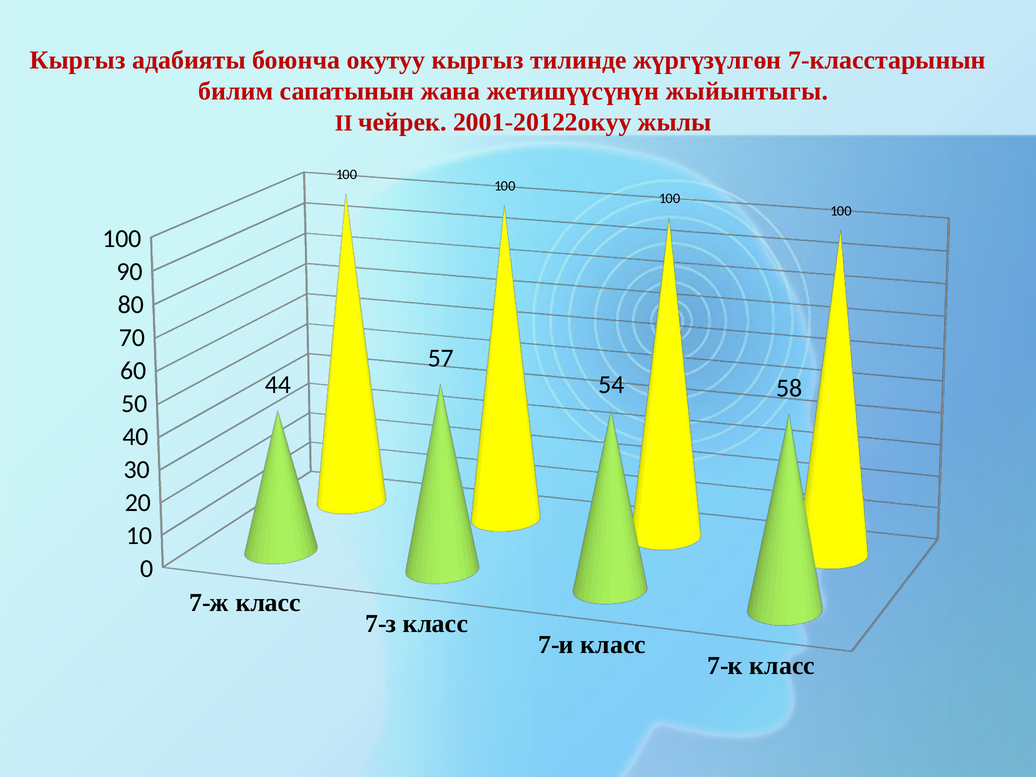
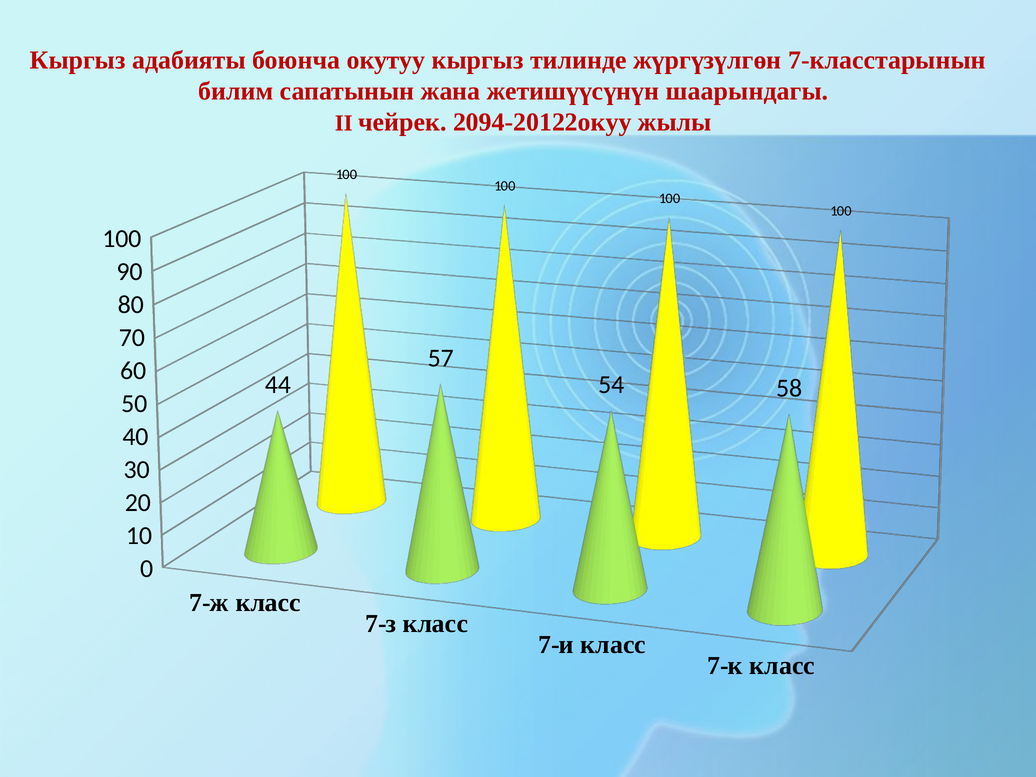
жыйынтыгы: жыйынтыгы -> шаарындагы (747, 91)
2001-20122окуу: 2001-20122окуу -> 2094-20122окуу (542, 122)
